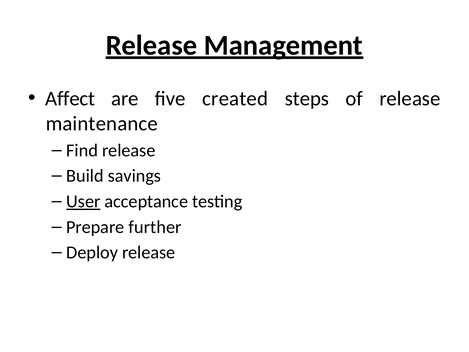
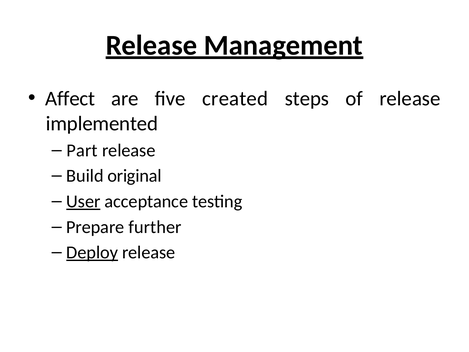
maintenance: maintenance -> implemented (102, 123)
Find: Find -> Part (82, 150)
savings: savings -> original (134, 176)
Deploy underline: none -> present (92, 252)
